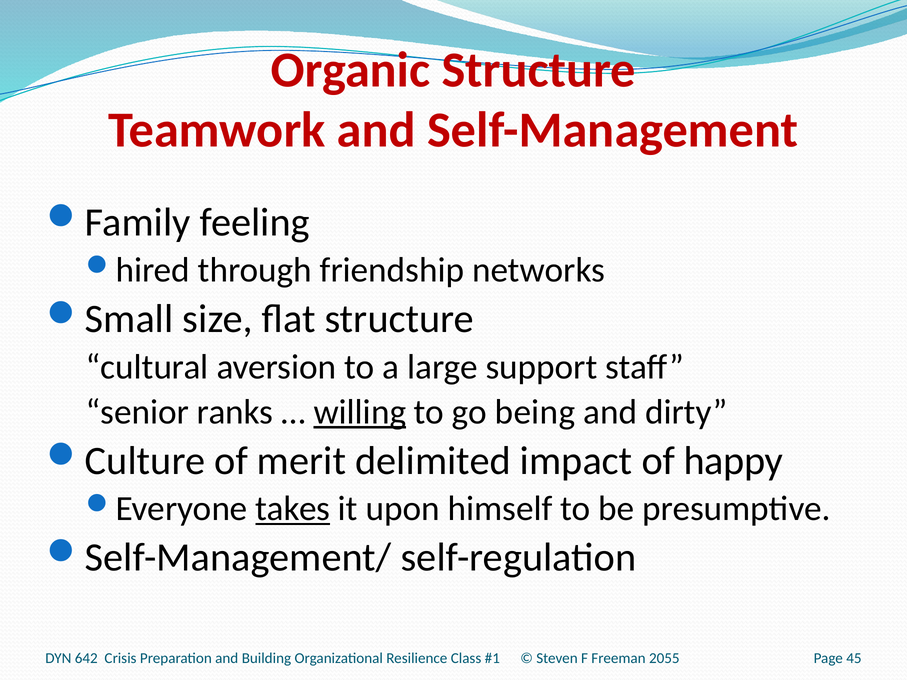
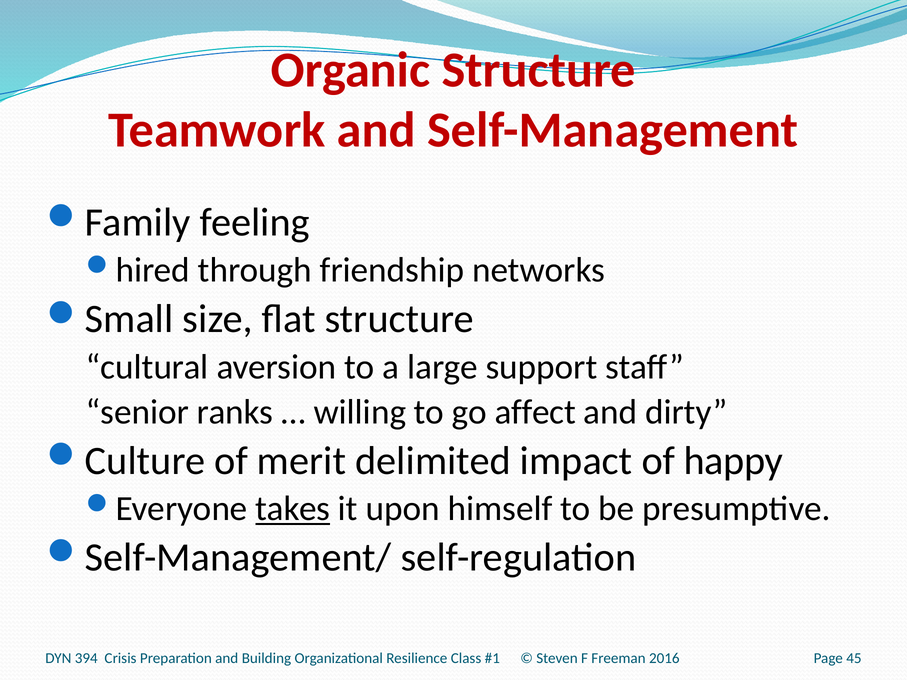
willing underline: present -> none (360, 412)
being: being -> affect (535, 412)
642: 642 -> 394 (86, 658)
2055: 2055 -> 2016 (664, 658)
